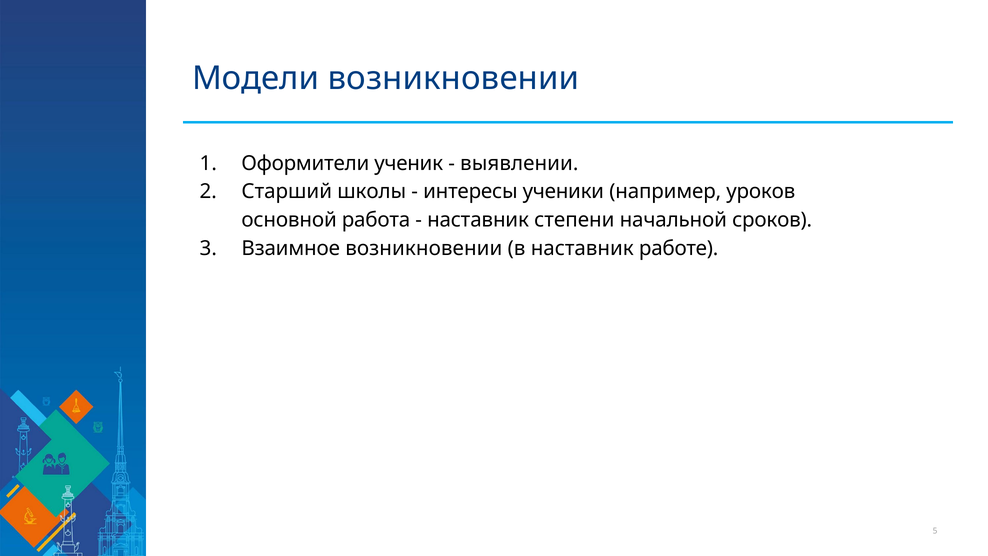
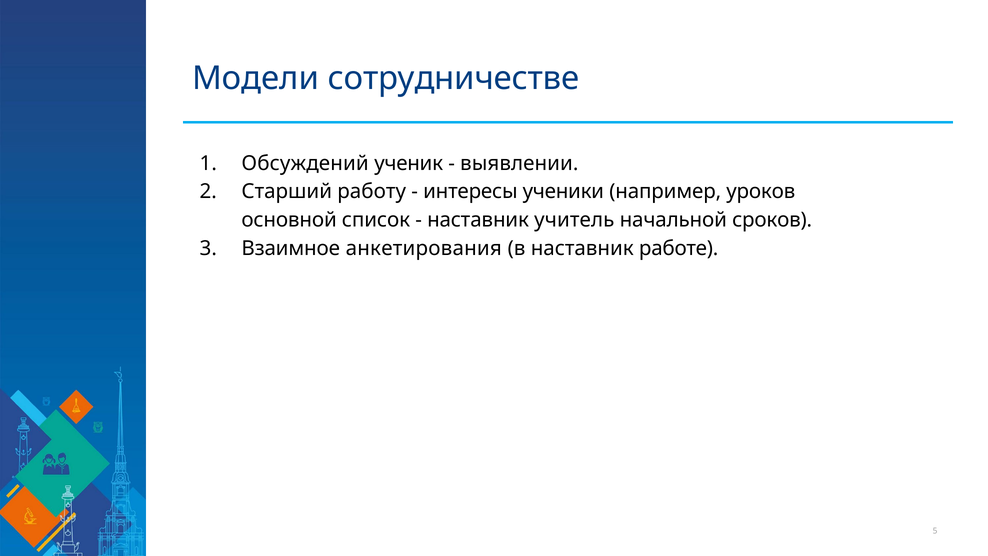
Модели возникновении: возникновении -> сотрудничестве (454, 79)
Оформители: Оформители -> Обсуждений (305, 163)
школы: школы -> работу (372, 192)
работа: работа -> список (376, 220)
степени: степени -> учитель (574, 220)
Взаимное возникновении: возникновении -> анкетирования (424, 248)
